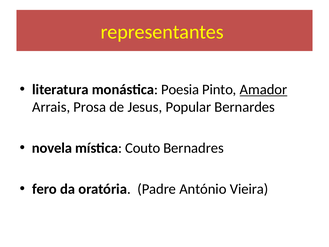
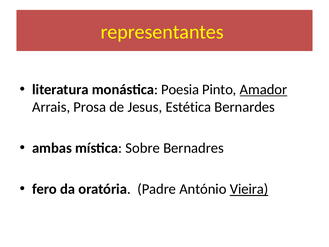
Popular: Popular -> Estética (188, 107)
novela: novela -> ambas (52, 148)
Couto: Couto -> Sobre (143, 148)
Vieira underline: none -> present (249, 189)
